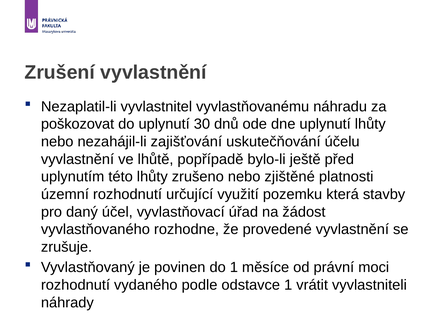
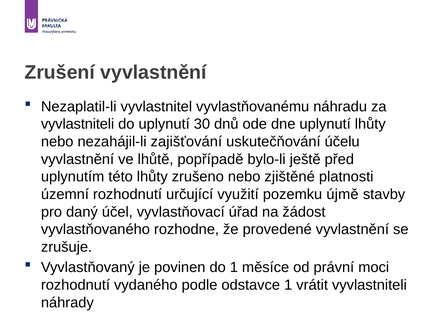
poškozovat: poškozovat -> vyvlastniteli (78, 124)
která: která -> újmě (342, 194)
